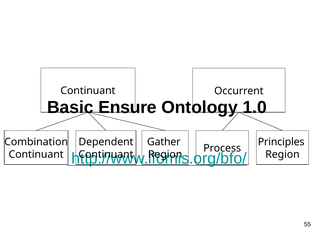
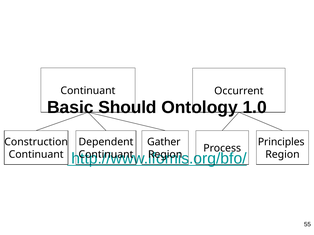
Ensure: Ensure -> Should (127, 108)
Combination: Combination -> Construction (36, 142)
